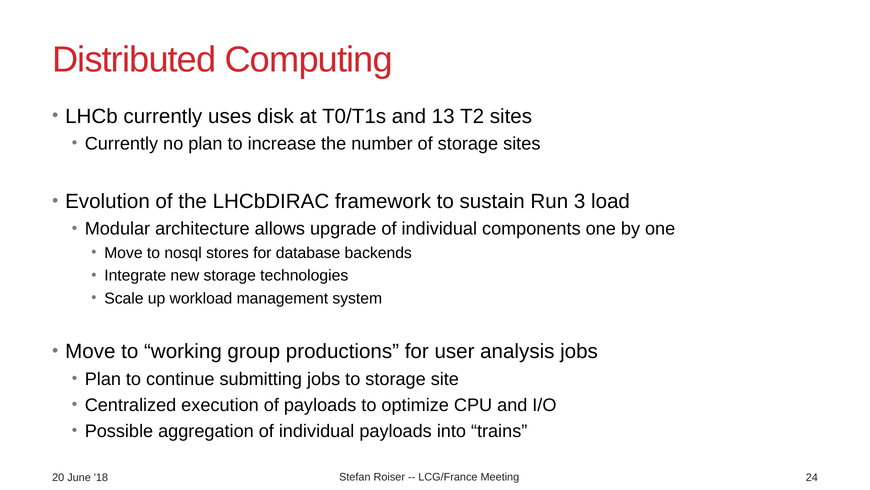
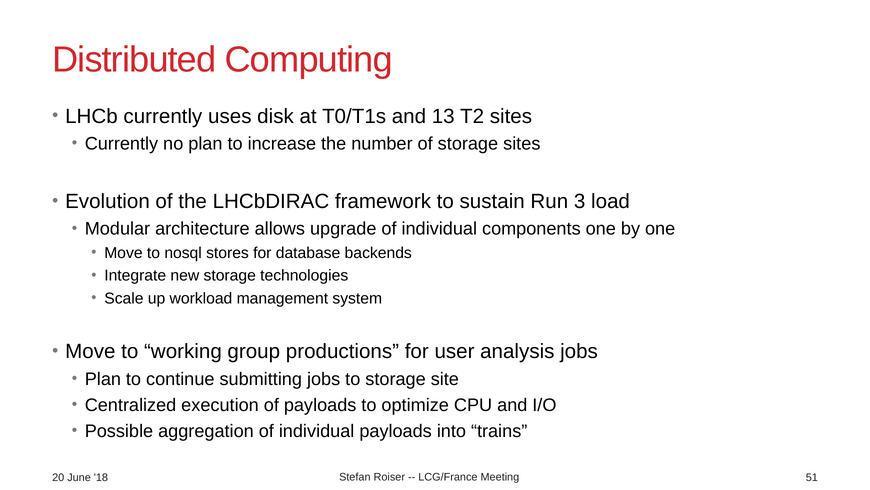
24: 24 -> 51 (812, 477)
